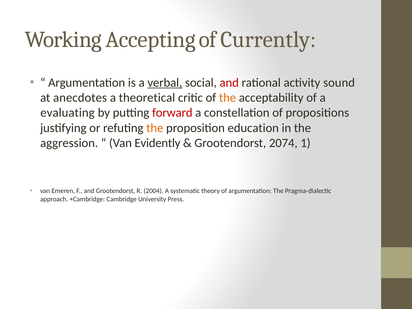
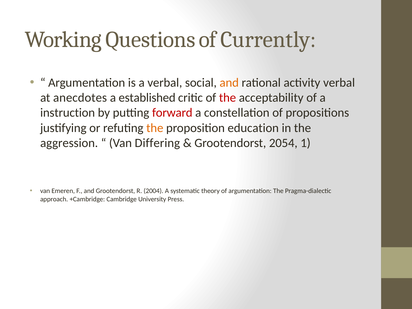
Accepting: Accepting -> Questions (150, 40)
verbal underline: present -> none (165, 83)
and colour: red -> orange (229, 83)
activity sound: sound -> verbal (339, 83)
theoretical: theoretical -> established (147, 98)
the colour: orange -> red (228, 98)
evaluating: evaluating -> instruction (68, 113)
Evidently: Evidently -> Differing (157, 143)
2074: 2074 -> 2054 (283, 143)
